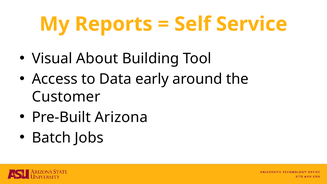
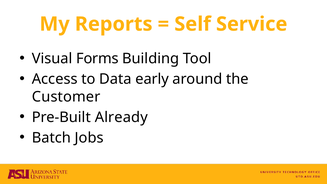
About: About -> Forms (97, 59)
Arizona: Arizona -> Already (121, 117)
